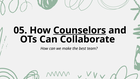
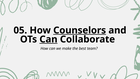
Can underline: none -> present (48, 39)
